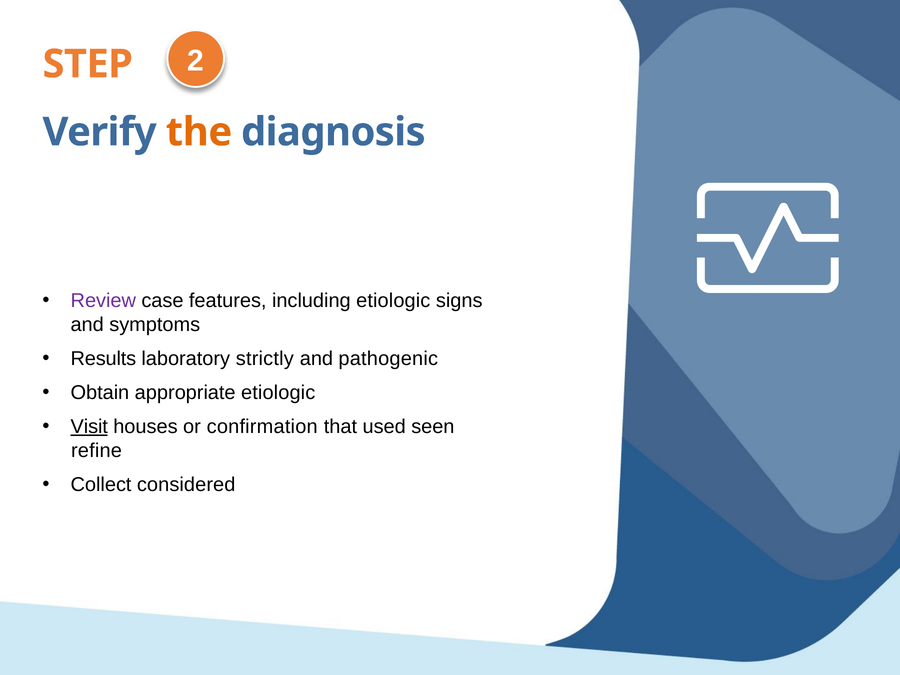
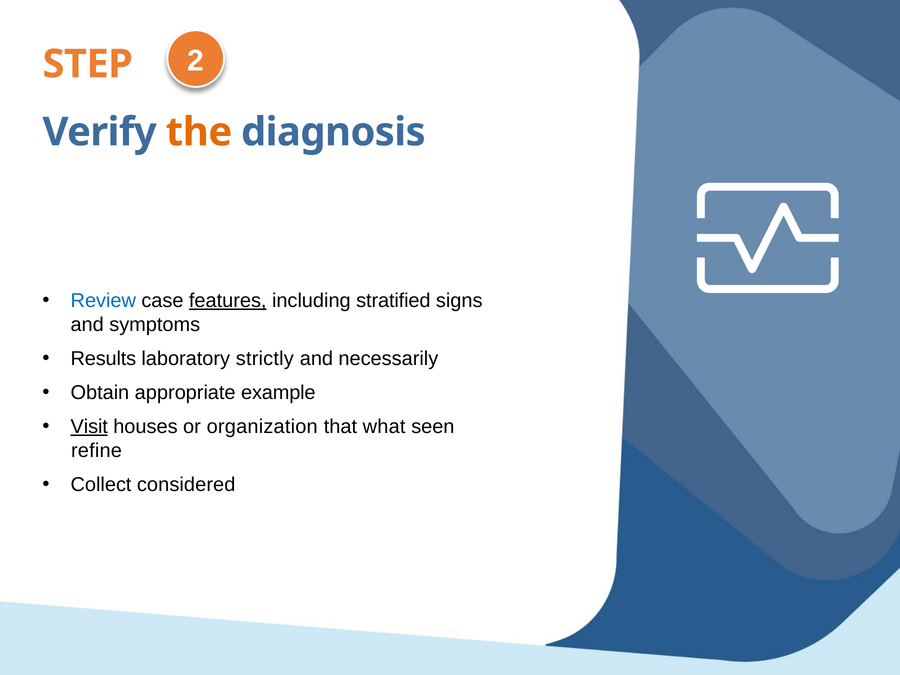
Review colour: purple -> blue (103, 301)
features underline: none -> present (228, 301)
including etiologic: etiologic -> stratified (393, 301)
pathogenic: pathogenic -> necessarily (388, 359)
appropriate etiologic: etiologic -> example (278, 393)
confirmation: confirmation -> organization (262, 427)
used: used -> what (384, 427)
